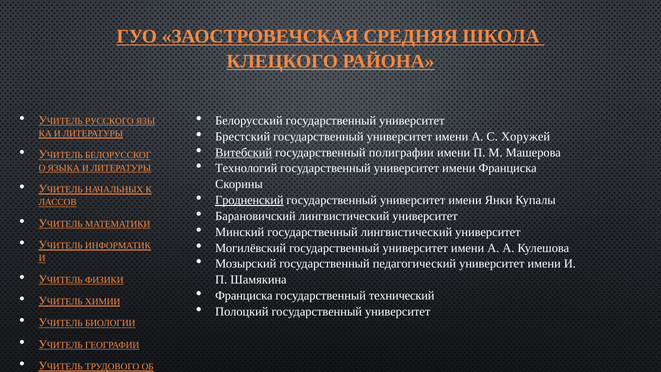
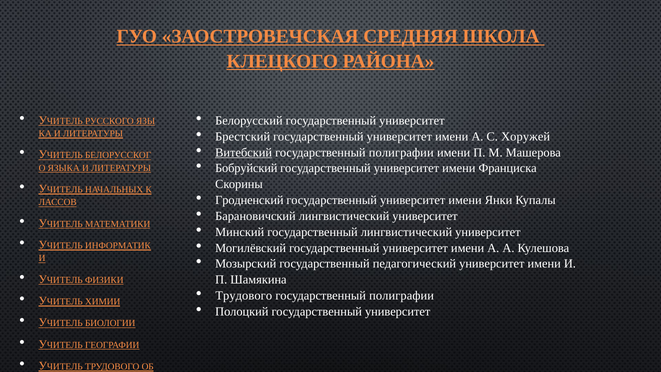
Технологий: Технологий -> Бобруйский (246, 168)
Гродненский underline: present -> none (249, 200)
Франциска: Франциска -> Трудового (244, 296)
технический: технический -> полиграфии (402, 296)
